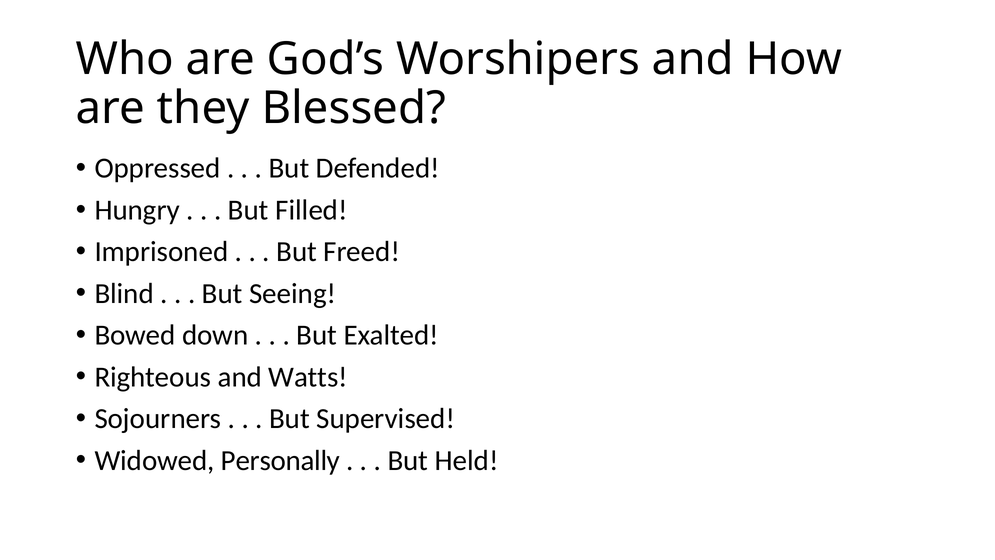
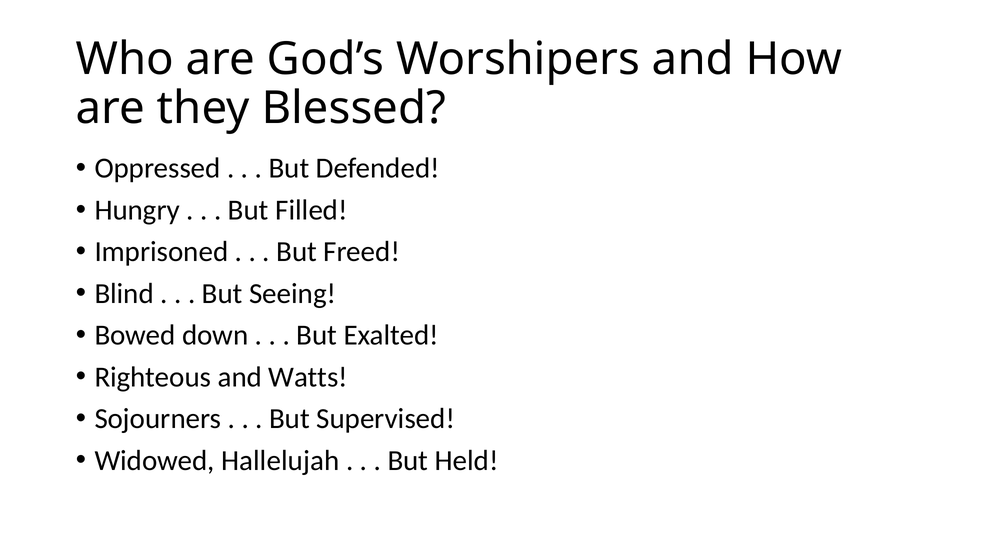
Personally: Personally -> Hallelujah (280, 460)
